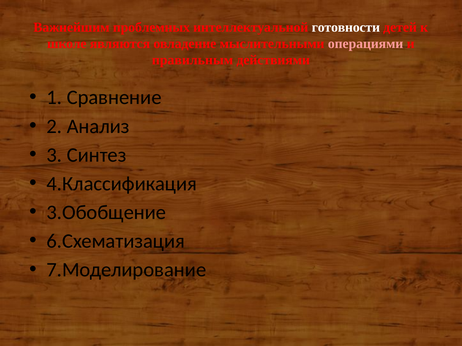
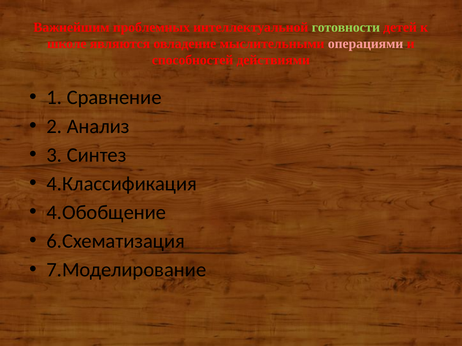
готовности colour: white -> light green (346, 27)
правильным: правильным -> способностей (193, 60)
3.Обобщение: 3.Обобщение -> 4.Обобщение (106, 213)
